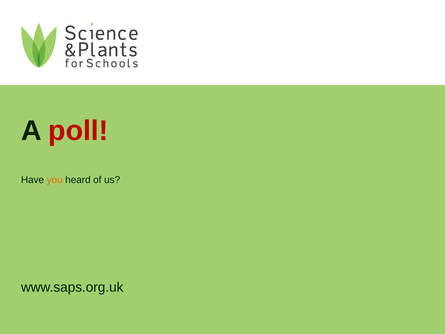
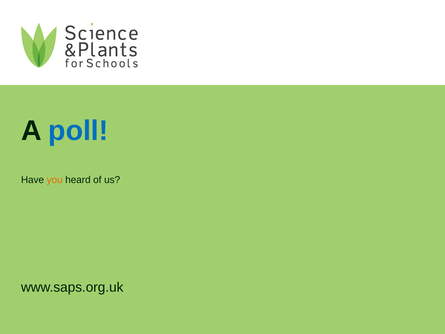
poll colour: red -> blue (78, 131)
